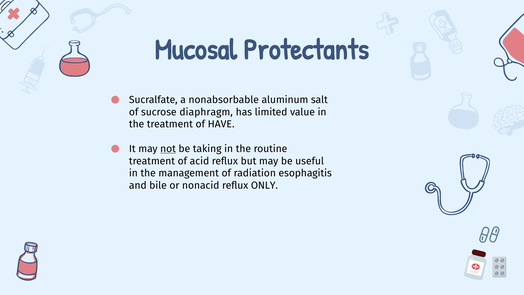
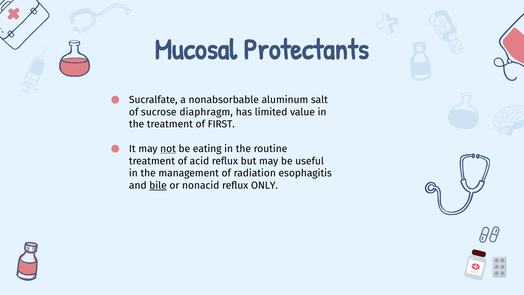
HAVE: HAVE -> FIRST (221, 124)
taking: taking -> eating (207, 149)
bile underline: none -> present (158, 185)
